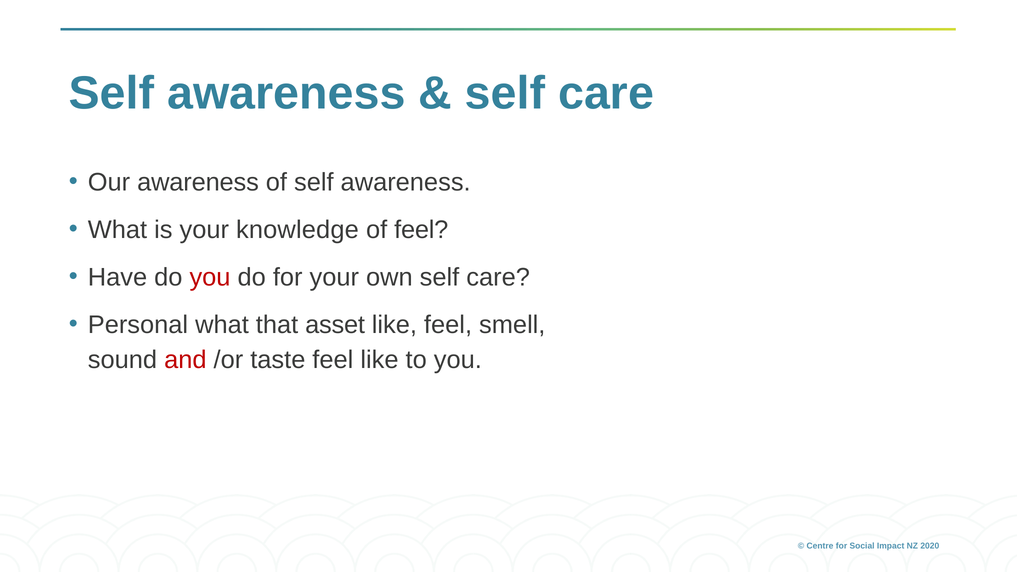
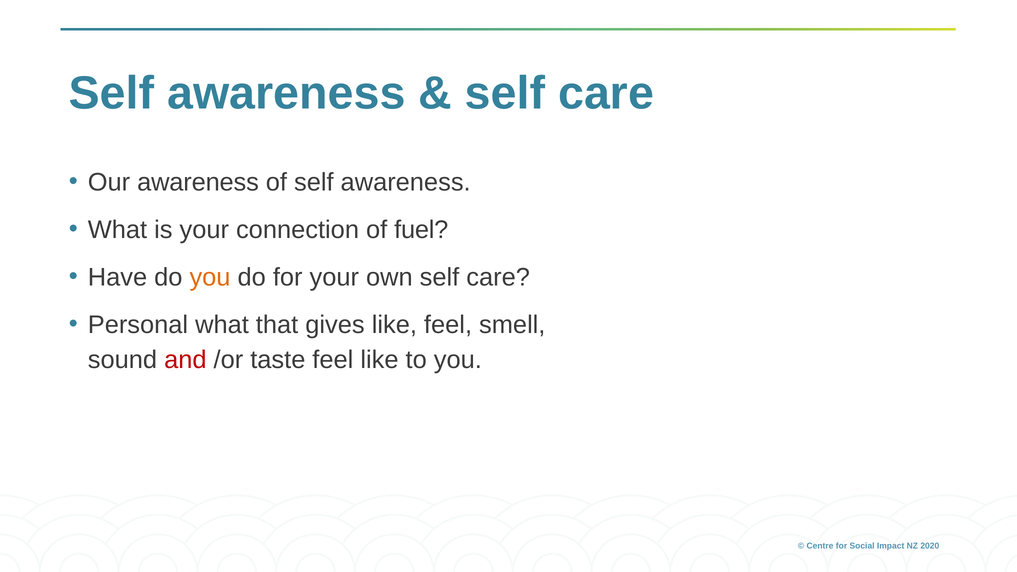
knowledge: knowledge -> connection (298, 230)
of feel: feel -> fuel (421, 230)
you colour: red -> orange (210, 277)
asset: asset -> gives (335, 325)
